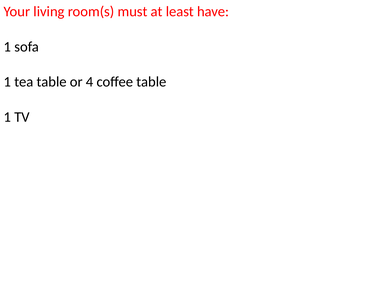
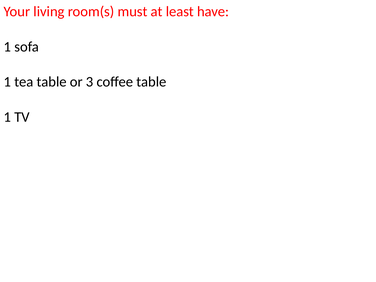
4: 4 -> 3 (90, 82)
